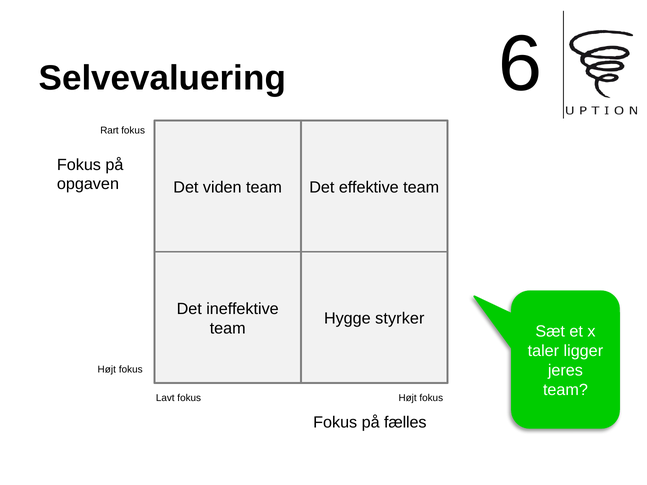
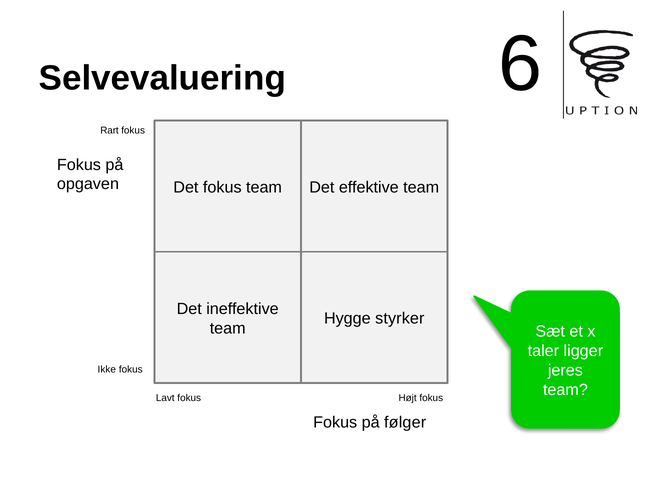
Det viden: viden -> fokus (222, 187)
Højt: Højt -> Ikke (107, 370)
fælles: fælles -> følger (405, 423)
